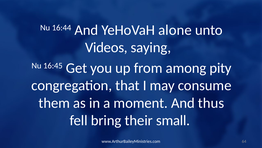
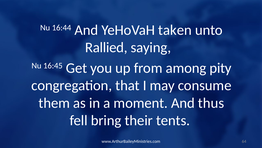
alone: alone -> taken (175, 30)
Videos: Videos -> Rallied (106, 47)
small: small -> tents (173, 120)
